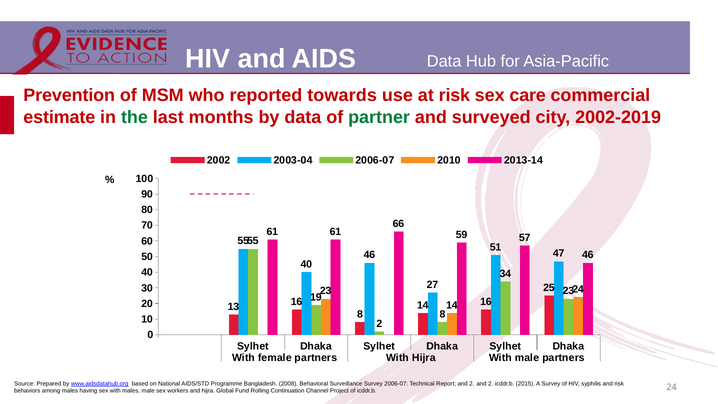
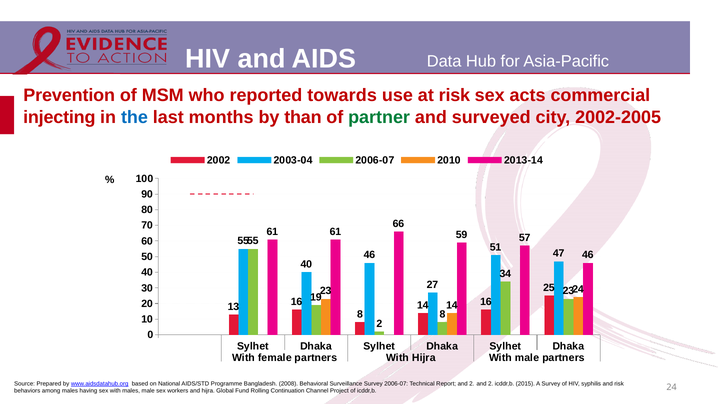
care: care -> acts (528, 95)
estimate: estimate -> injecting (59, 117)
the colour: green -> blue (134, 117)
by data: data -> than (303, 117)
2002-2019: 2002-2019 -> 2002-2005 (618, 117)
